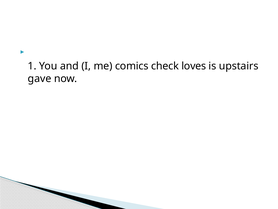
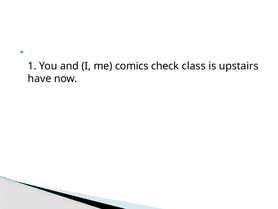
loves: loves -> class (194, 66)
gave: gave -> have (40, 78)
